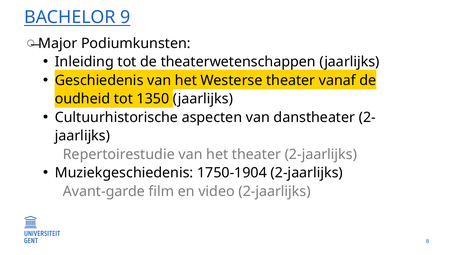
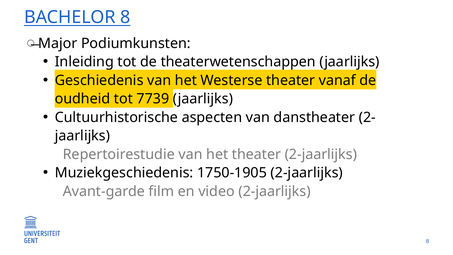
BACHELOR 9: 9 -> 8 (125, 17)
1350: 1350 -> 7739 (153, 99)
1750-1904: 1750-1904 -> 1750-1905 (232, 173)
